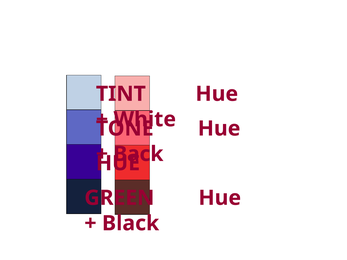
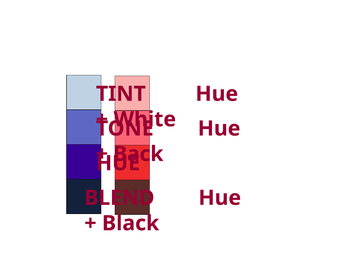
GREEN: GREEN -> BLEND (119, 198)
